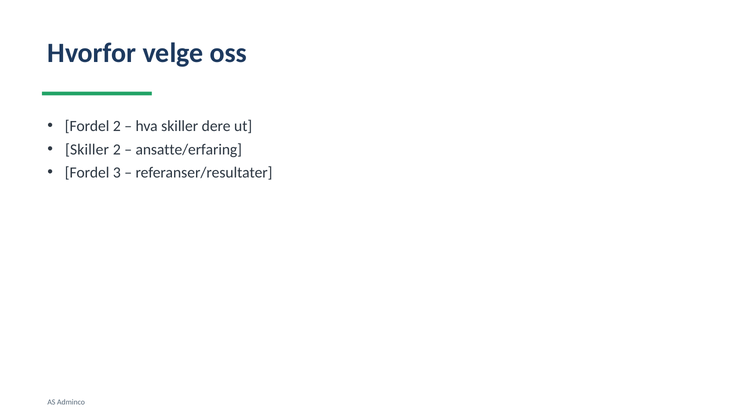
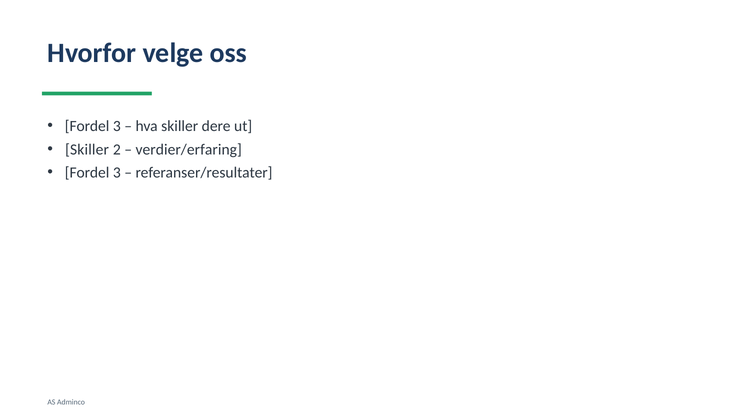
2: 2 -> 3 (117, 126)
ansatte/erfaring: ansatte/erfaring -> verdier/erfaring (189, 149)
